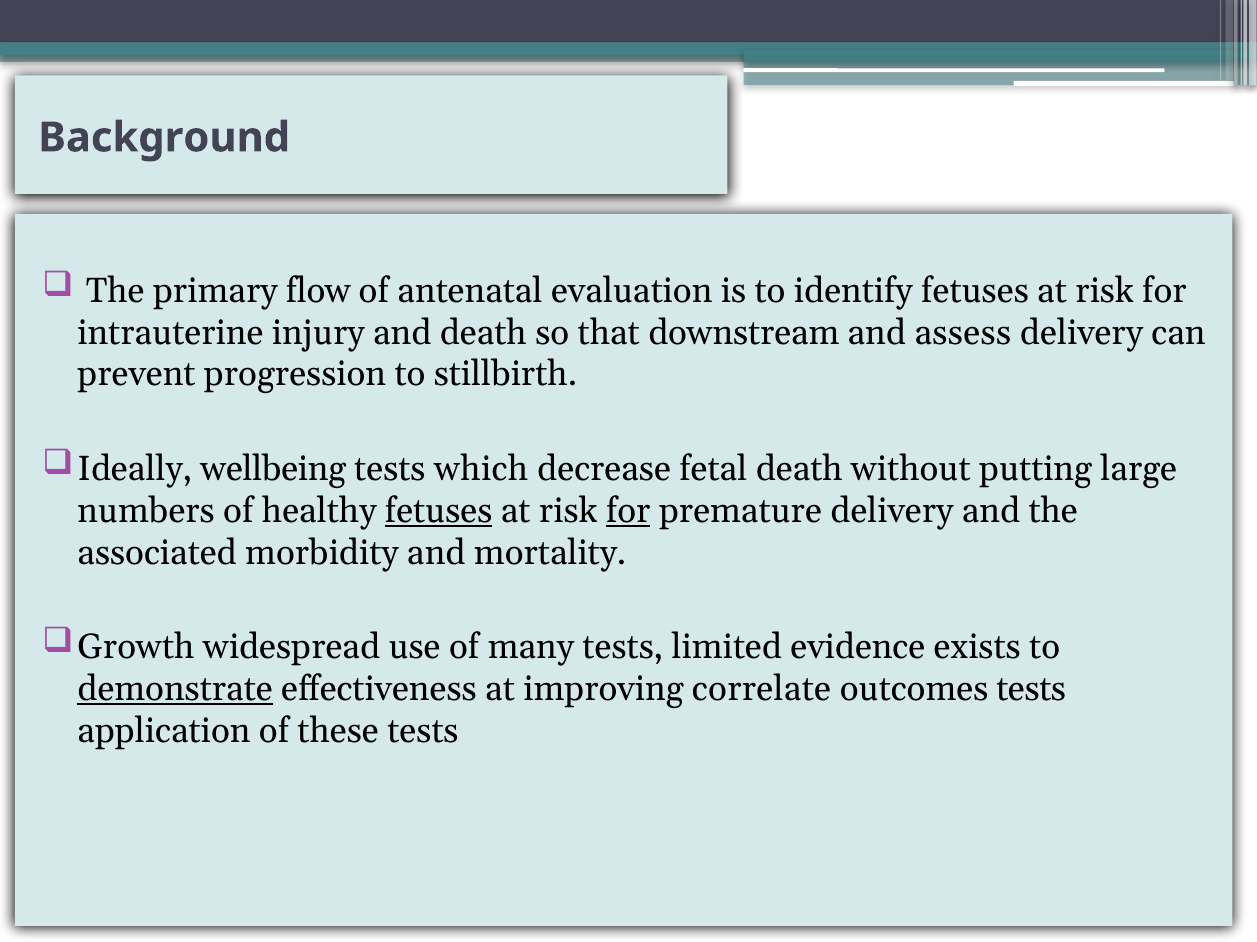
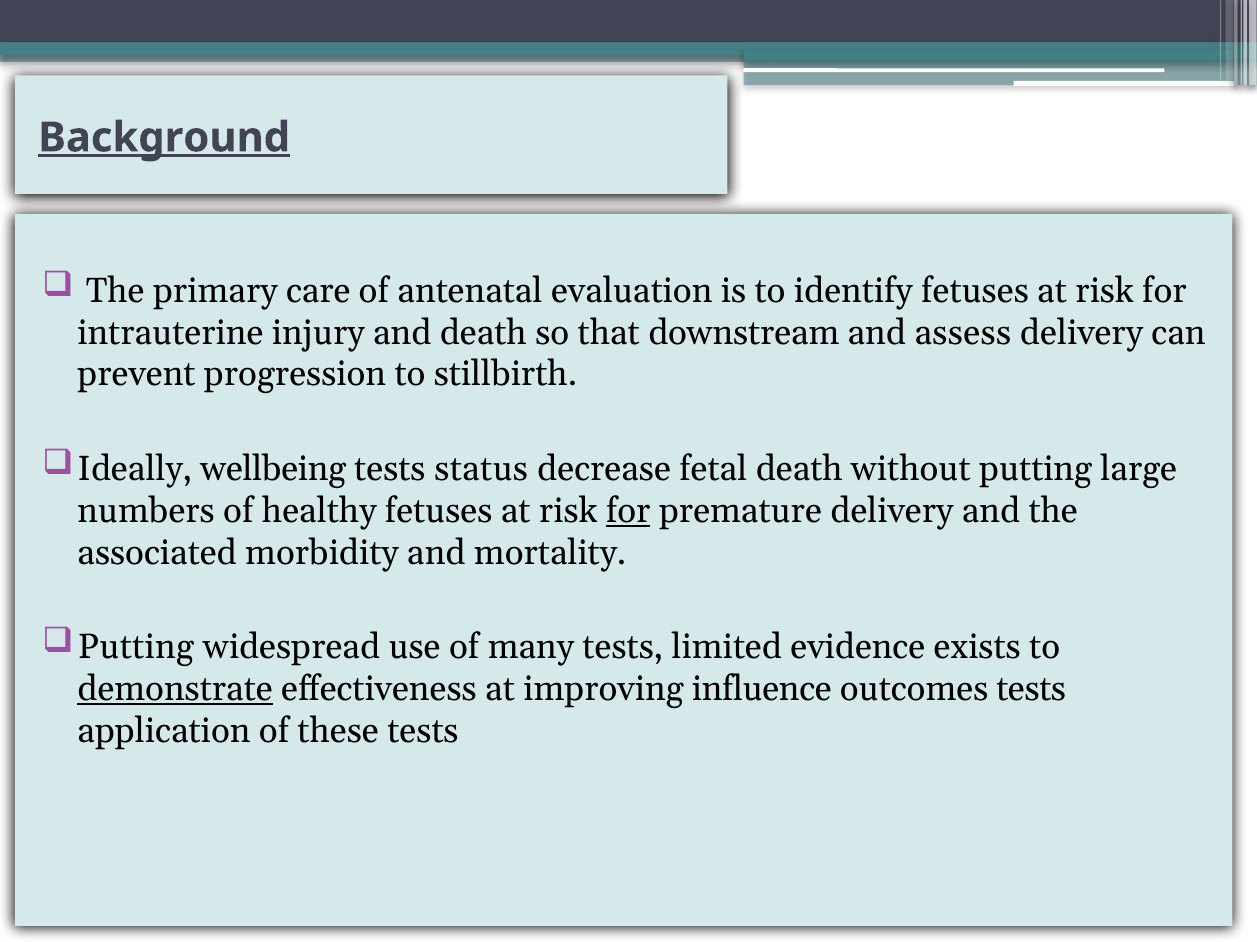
Background underline: none -> present (164, 138)
flow: flow -> care (318, 291)
which: which -> status (481, 469)
fetuses underline: present -> none (439, 511)
Growth: Growth -> Putting (136, 648)
correlate: correlate -> influence (762, 690)
